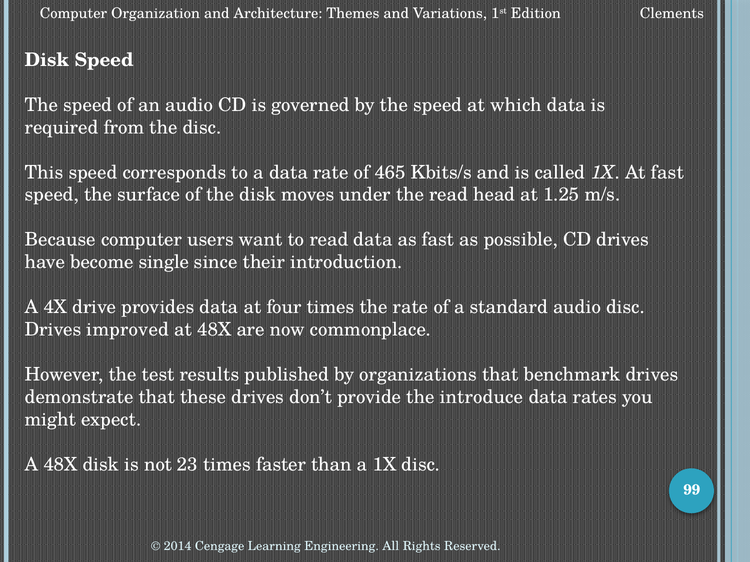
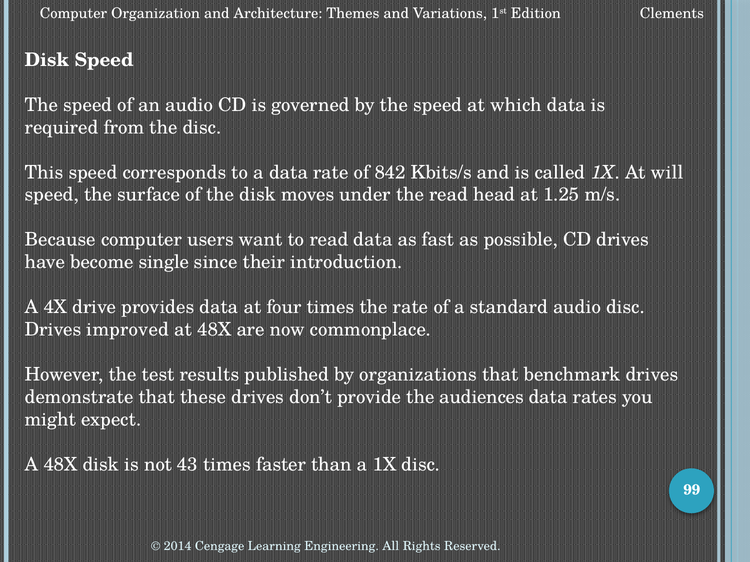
465: 465 -> 842 (390, 172)
At fast: fast -> will (667, 172)
introduce: introduce -> audiences (482, 397)
23: 23 -> 43 (187, 465)
